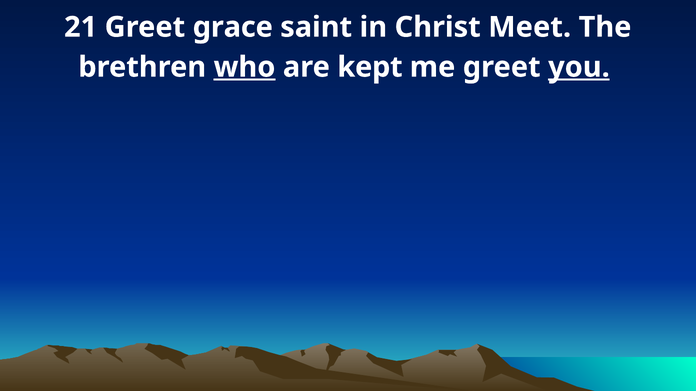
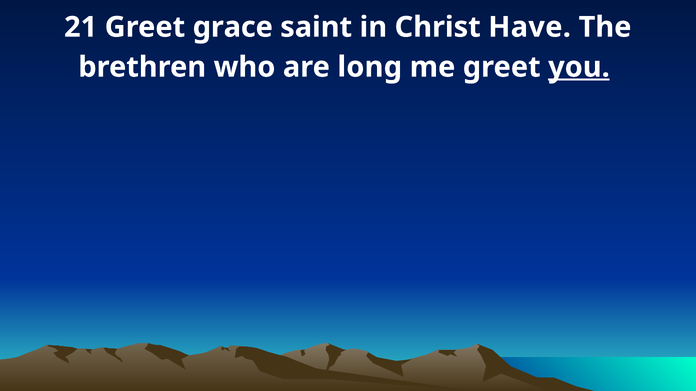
Meet: Meet -> Have (530, 27)
who underline: present -> none (245, 67)
kept: kept -> long (370, 67)
